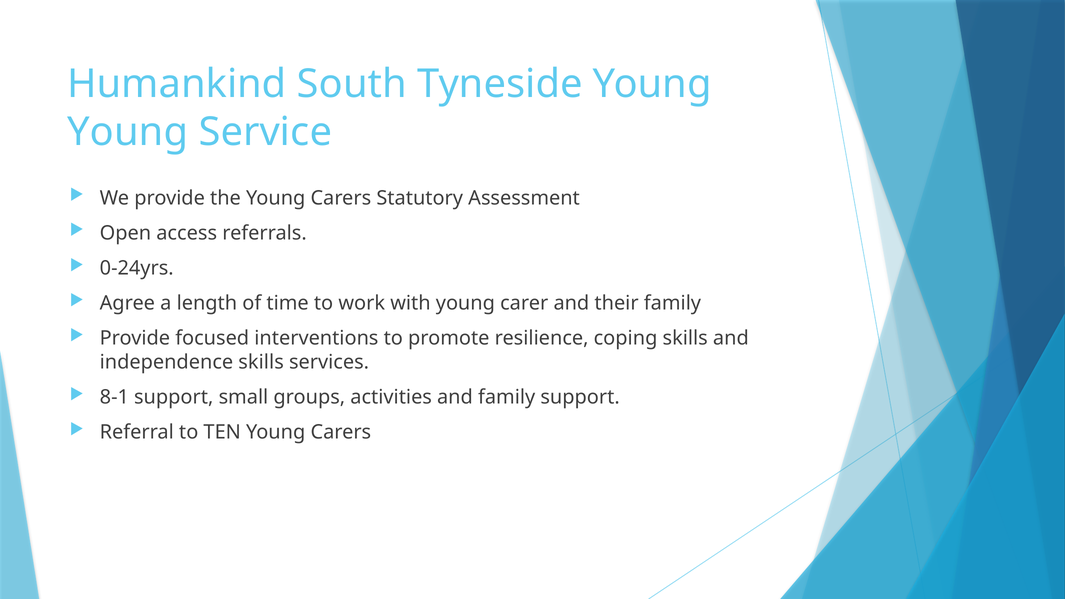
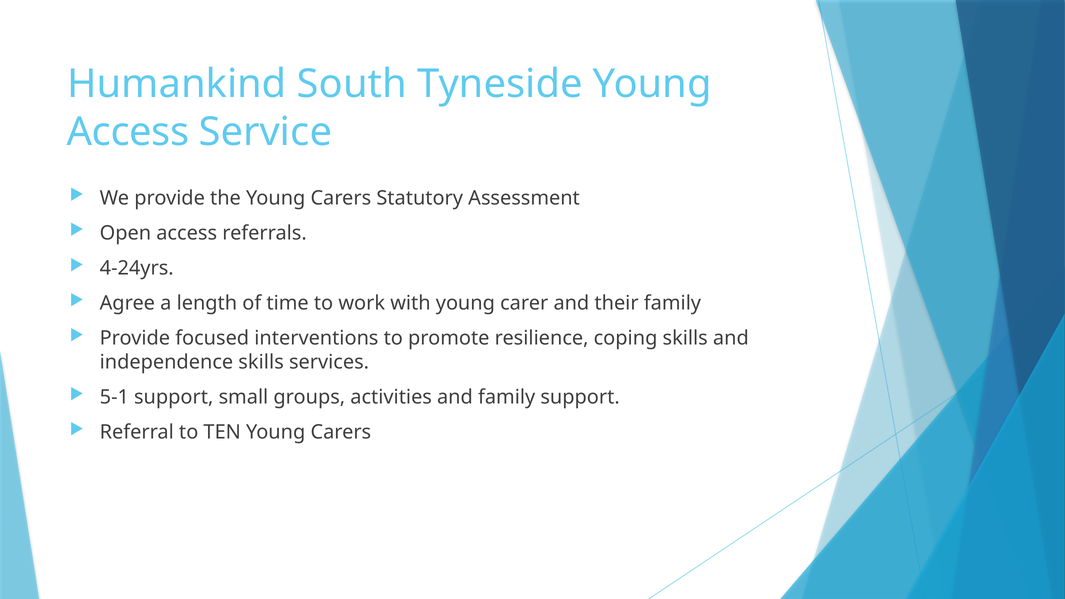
Young: Young -> Access (128, 132)
0-24yrs: 0-24yrs -> 4-24yrs (137, 268)
8-1: 8-1 -> 5-1 (114, 397)
